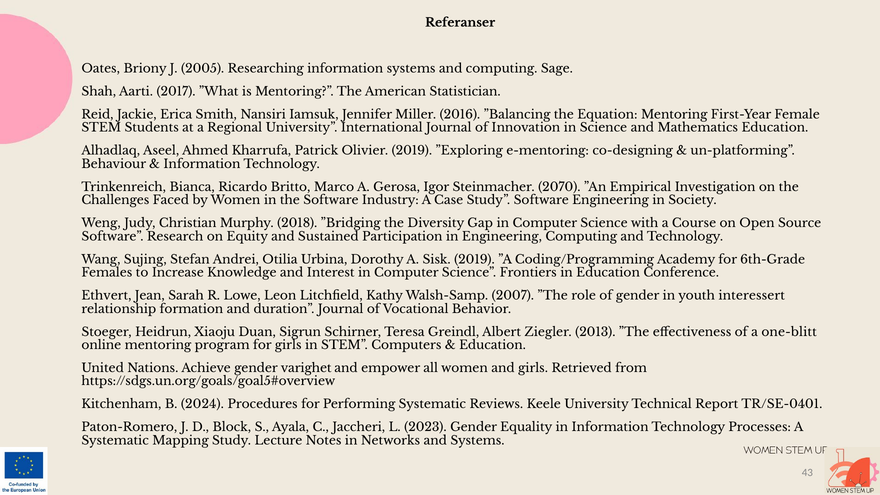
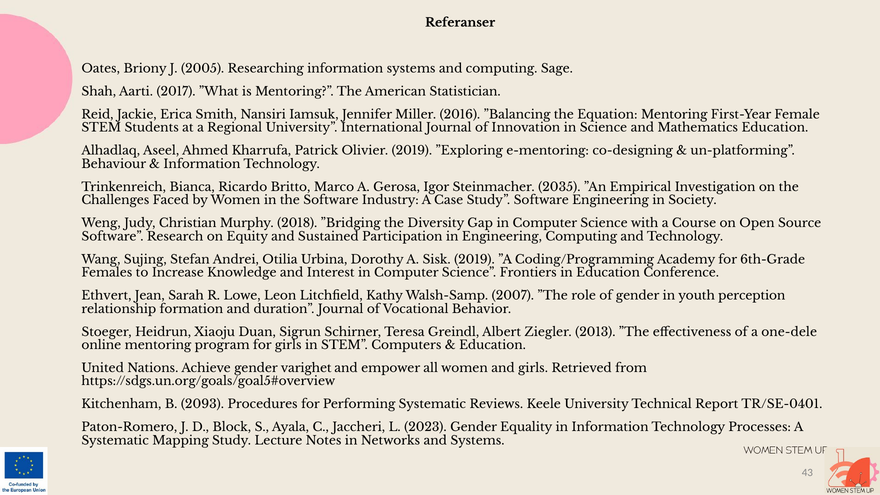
2070: 2070 -> 2035 (559, 187)
interessert: interessert -> perception (752, 296)
one-blitt: one-blitt -> one-dele (789, 332)
2024: 2024 -> 2093 (202, 404)
